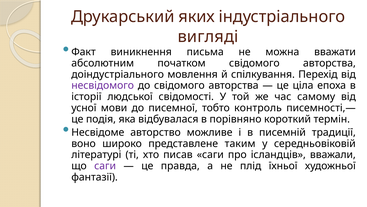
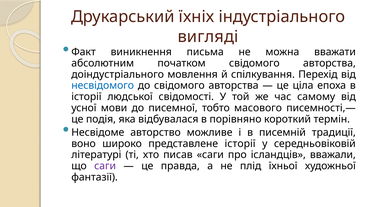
яких: яких -> їхніх (197, 17)
несвідомого colour: purple -> blue (103, 85)
контроль: контроль -> масового (258, 108)
представлене таким: таким -> історії (240, 143)
